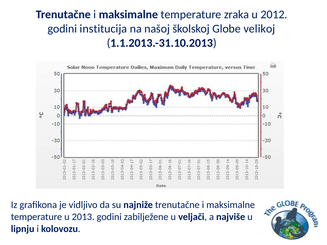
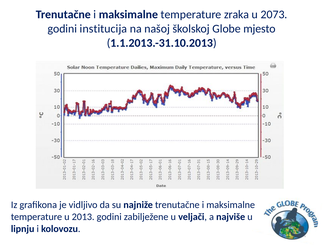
2012: 2012 -> 2073 (274, 15)
velikoj: velikoj -> mjesto (260, 29)
